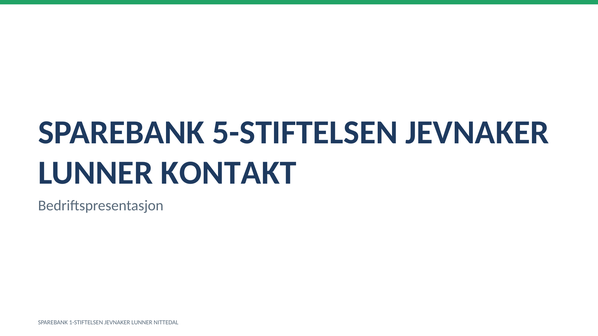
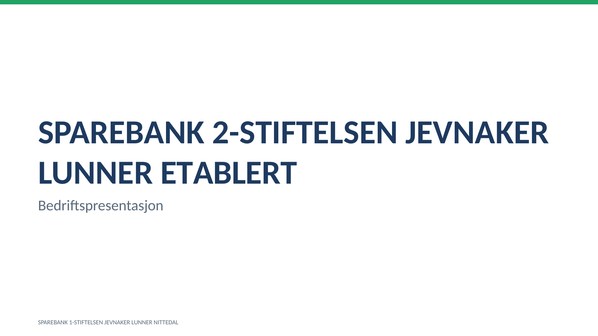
5-STIFTELSEN: 5-STIFTELSEN -> 2-STIFTELSEN (305, 133)
KONTAKT: KONTAKT -> ETABLERT (229, 173)
